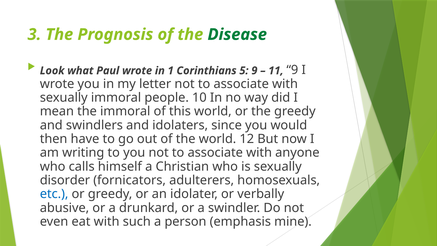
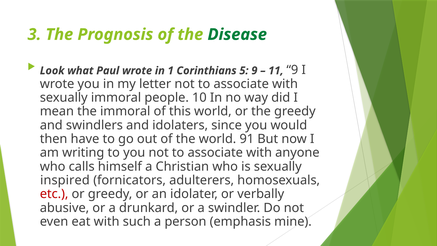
12: 12 -> 91 (247, 139)
disorder: disorder -> inspired (65, 180)
etc colour: blue -> red (54, 194)
